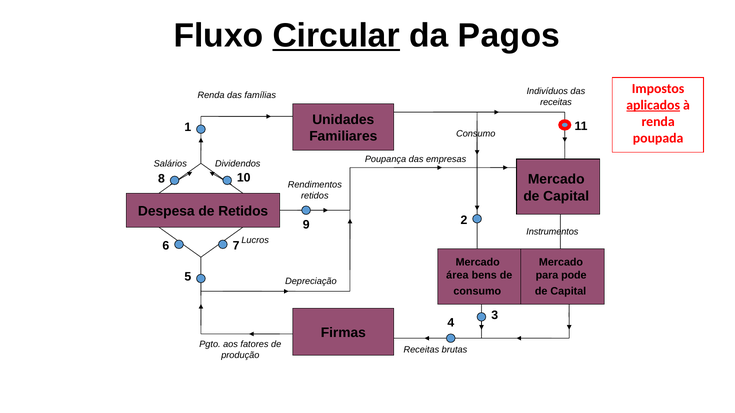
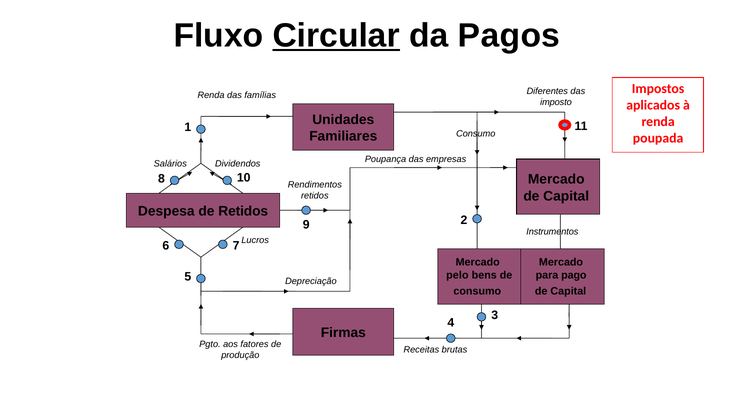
Indivíduos: Indivíduos -> Diferentes (547, 91)
receitas: receitas -> imposto (556, 102)
aplicados underline: present -> none (653, 105)
área: área -> pelo (457, 276)
pode: pode -> pago (574, 276)
